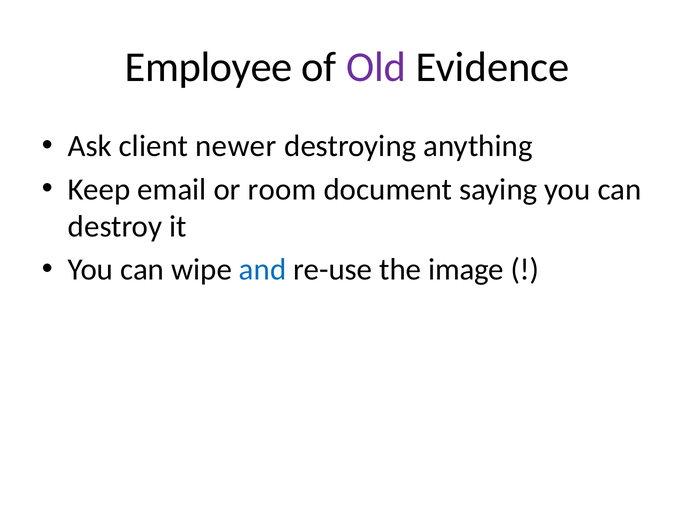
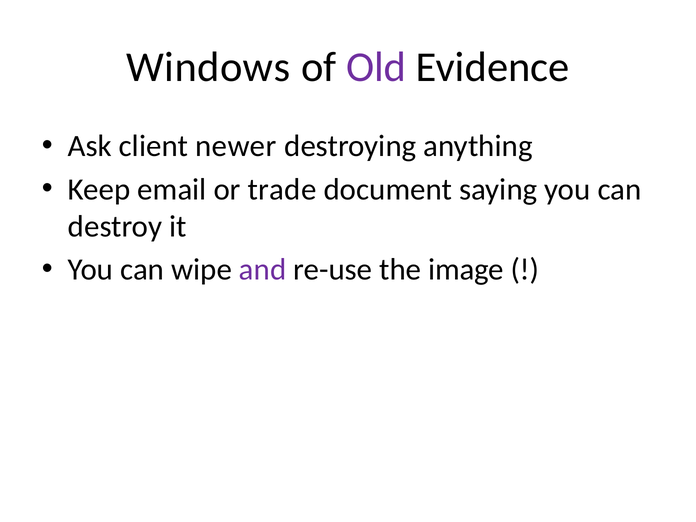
Employee: Employee -> Windows (208, 67)
room: room -> trade (282, 189)
and colour: blue -> purple (263, 270)
